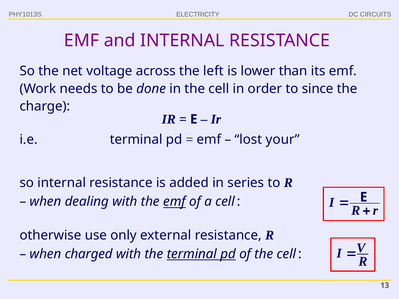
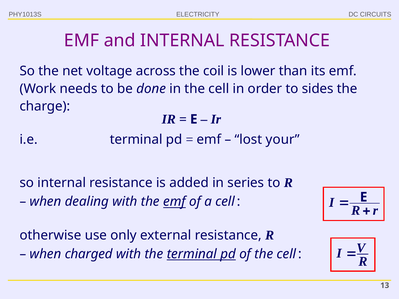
left: left -> coil (214, 71)
since: since -> sides (318, 89)
